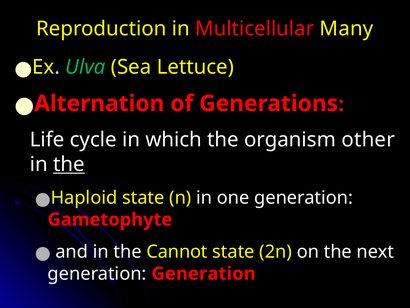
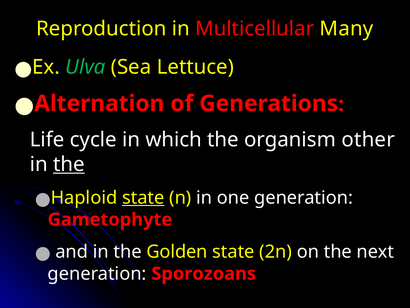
state underline: none -> present (143, 197)
Cannot: Cannot -> Golden (177, 251)
generation Generation: Generation -> Sporozoans (204, 273)
